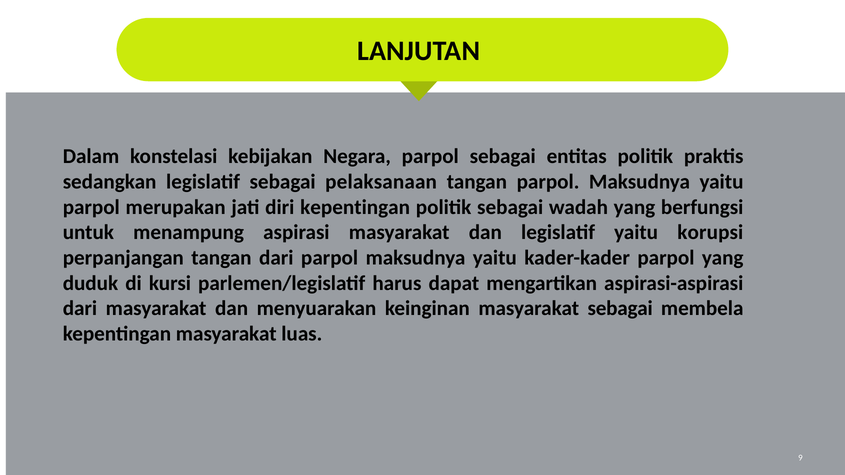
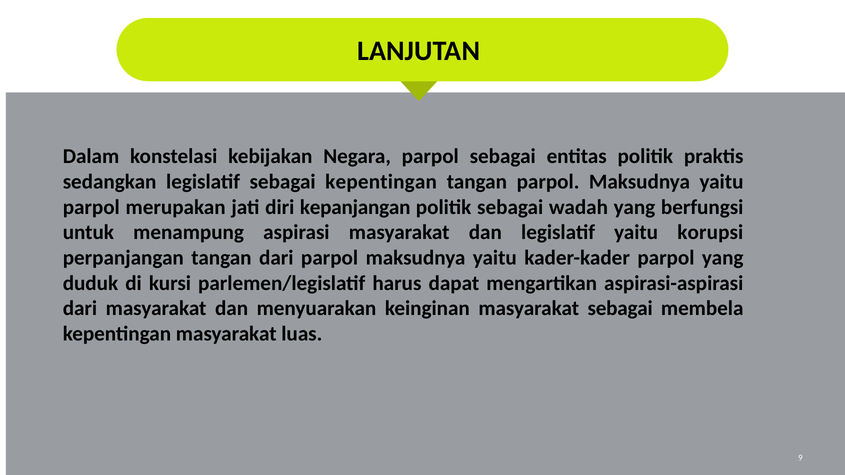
sebagai pelaksanaan: pelaksanaan -> kepentingan (381, 182)
diri kepentingan: kepentingan -> kepanjangan (355, 207)
